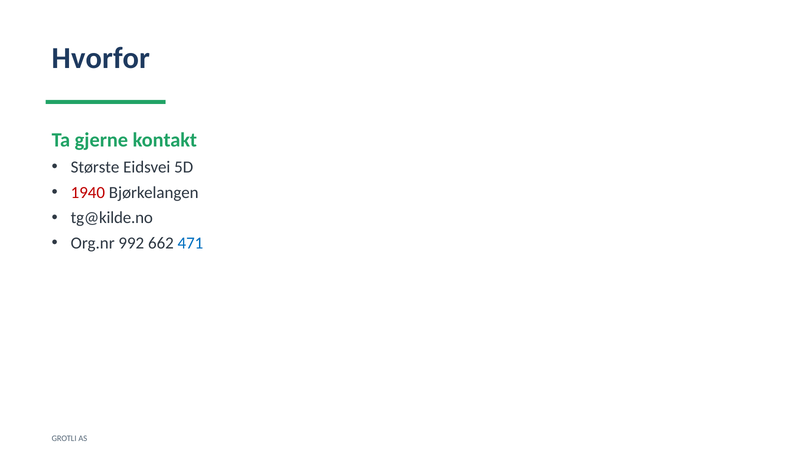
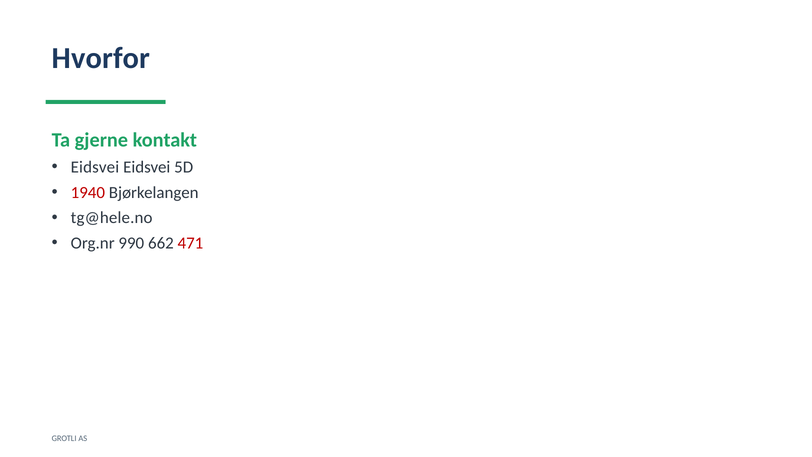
Største: Største -> Eidsvei (95, 167)
tg@kilde.no: tg@kilde.no -> tg@hele.no (112, 218)
992: 992 -> 990 (131, 243)
471 colour: blue -> red (190, 243)
